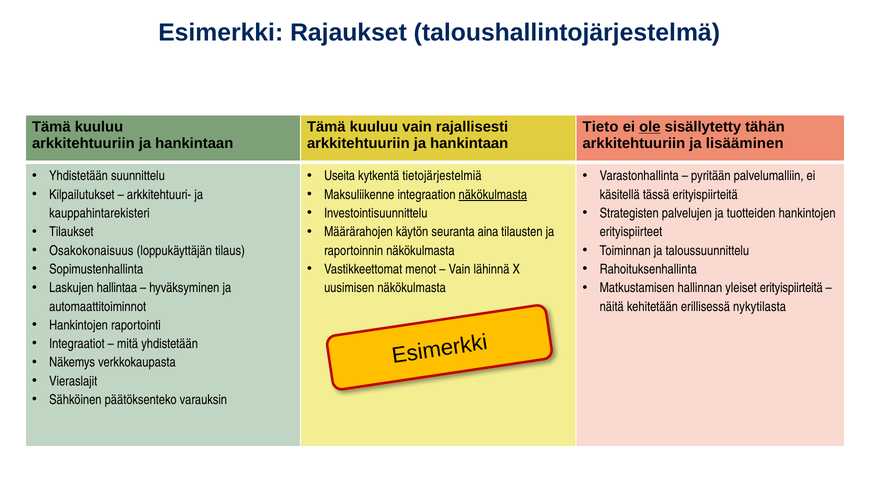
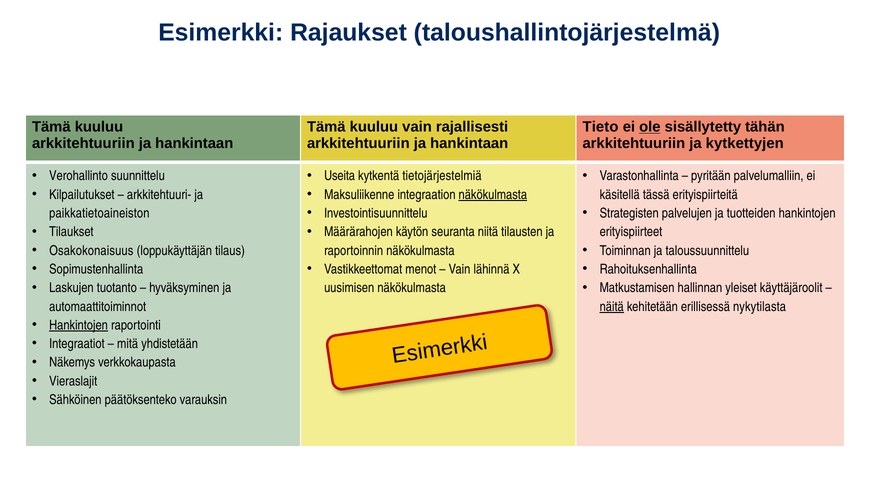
lisääminen: lisääminen -> kytkettyjen (745, 144)
Yhdistetään: Yhdistetään -> Verohallinto (79, 176)
kauppahintarekisteri: kauppahintarekisteri -> paikkatietoaineiston (99, 213)
aina: aina -> niitä (488, 232)
hallintaa: hallintaa -> tuotanto (117, 288)
yleiset erityispiirteitä: erityispiirteitä -> käyttäjäroolit (791, 288)
näitä underline: none -> present (612, 307)
Hankintojen underline: none -> present (79, 325)
